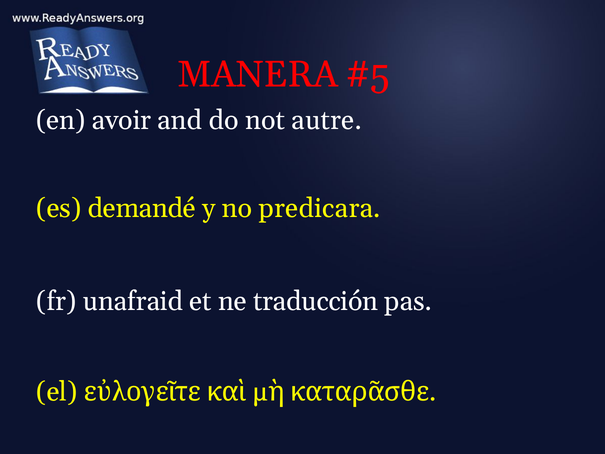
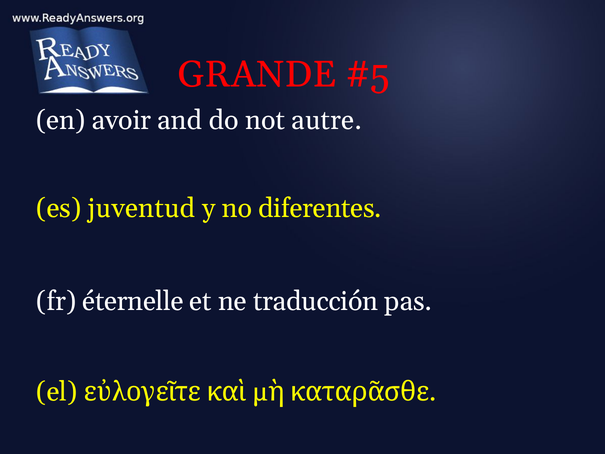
MANERA: MANERA -> GRANDE (257, 75)
demandé: demandé -> juventud (142, 208)
predicara: predicara -> diferentes (320, 208)
unafraid: unafraid -> éternelle (133, 301)
